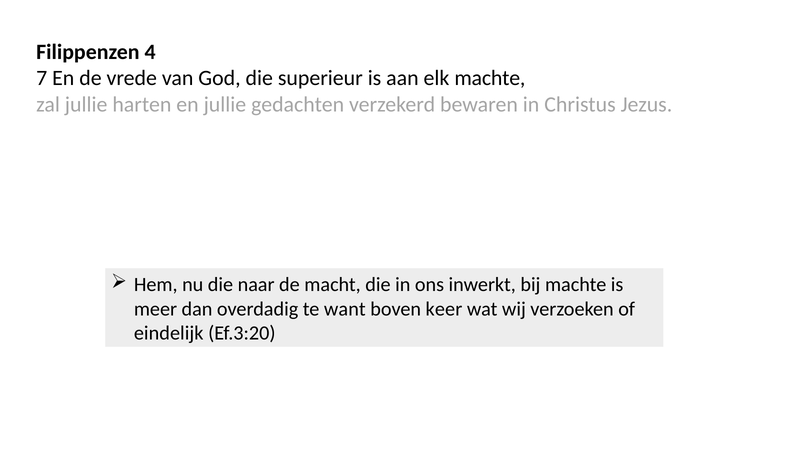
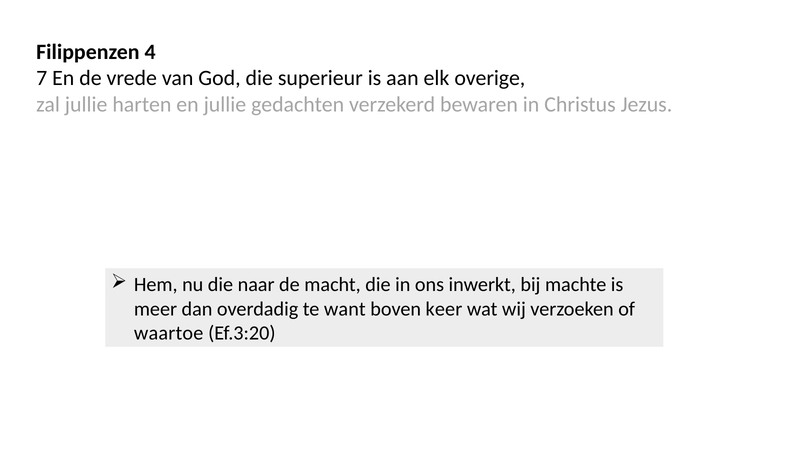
elk machte: machte -> overige (490, 78)
eindelijk: eindelijk -> waartoe (169, 333)
